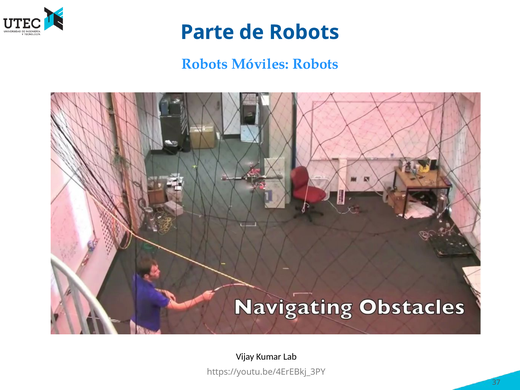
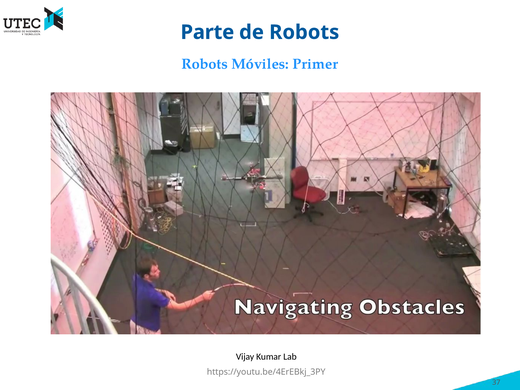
Móviles Robots: Robots -> Primer (315, 64)
